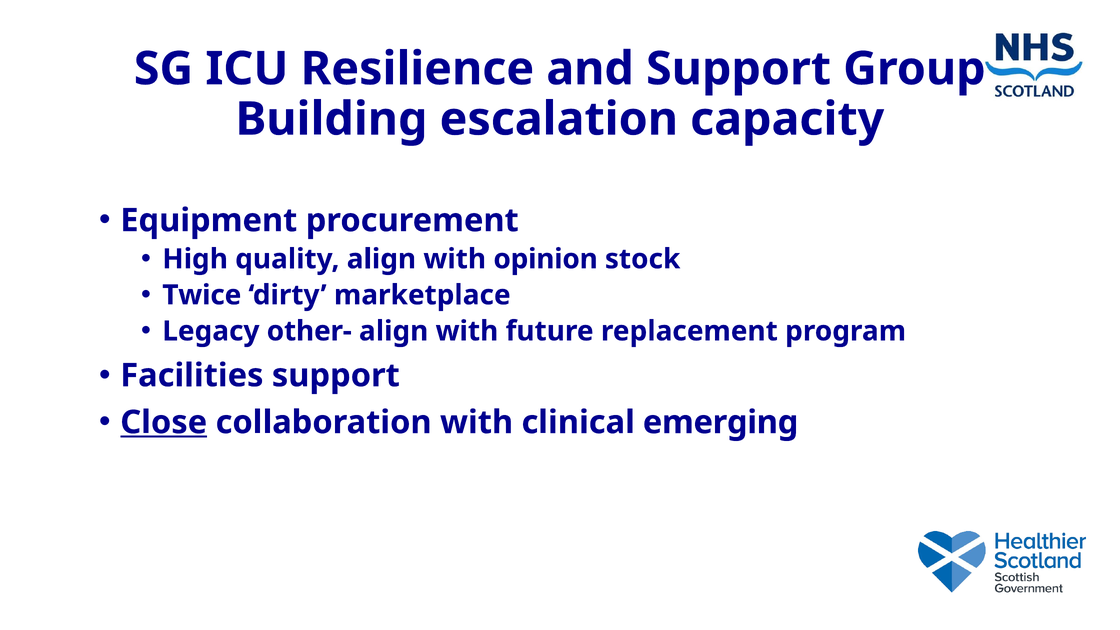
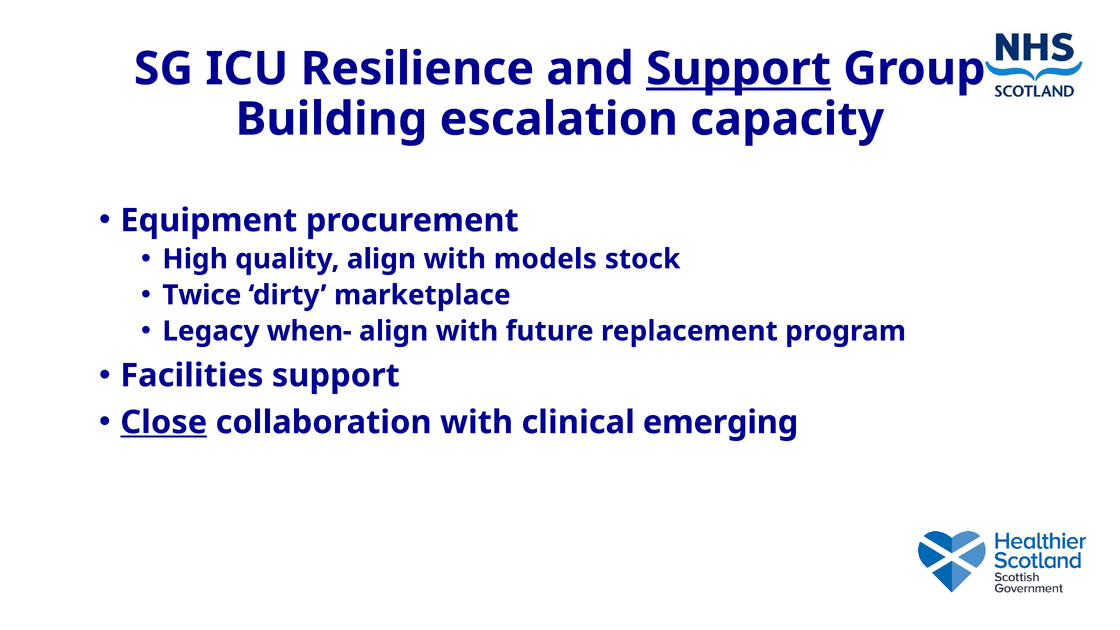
Support underline: none -> present (739, 69)
opinion: opinion -> models (545, 259)
other-: other- -> when- (309, 331)
